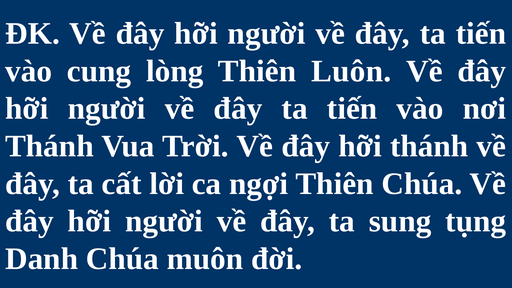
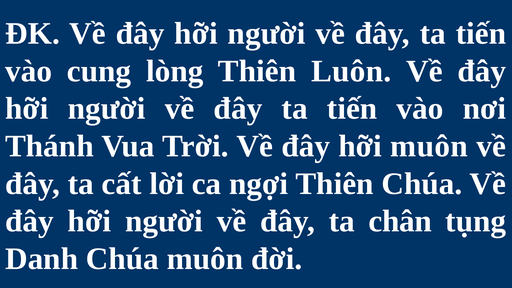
hỡi thánh: thánh -> muôn (429, 146)
sung: sung -> chân (400, 221)
